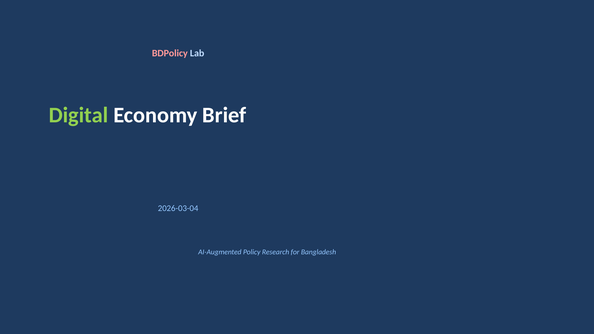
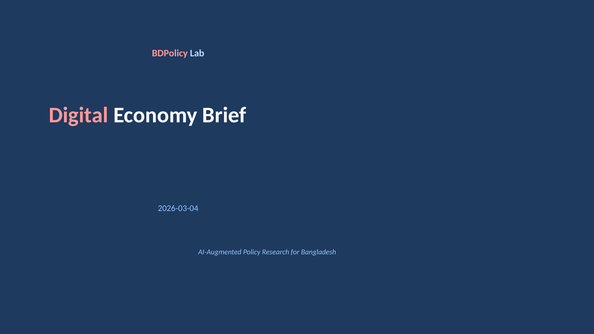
Digital colour: light green -> pink (79, 115)
